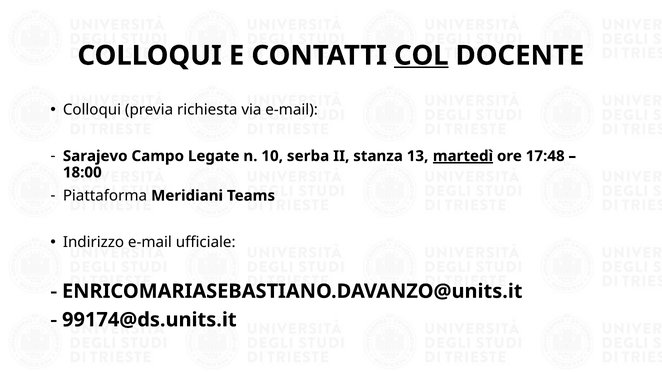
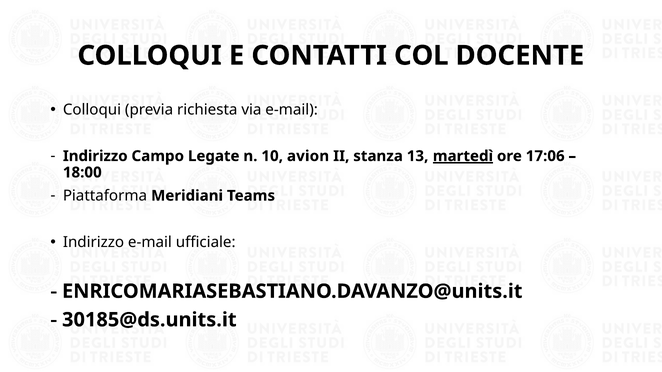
COL underline: present -> none (421, 56)
Sarajevo: Sarajevo -> Indirizzo (95, 156)
serba: serba -> avion (308, 156)
17:48: 17:48 -> 17:06 (545, 156)
99174@ds.units.it: 99174@ds.units.it -> 30185@ds.units.it (149, 320)
